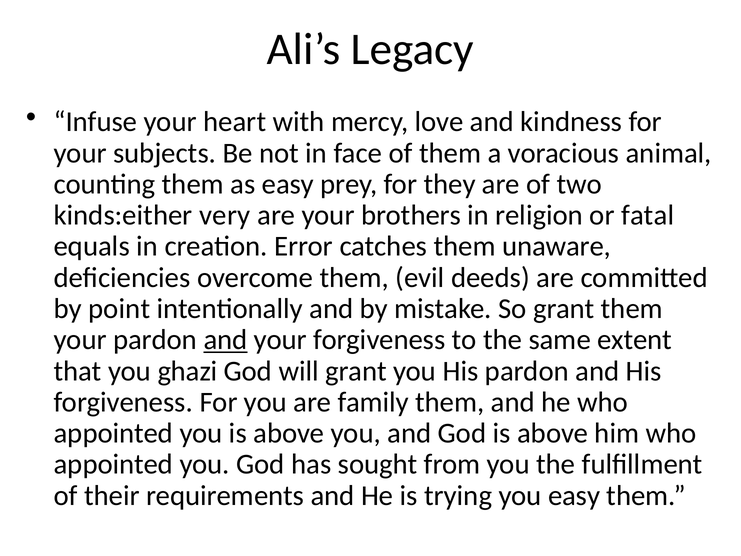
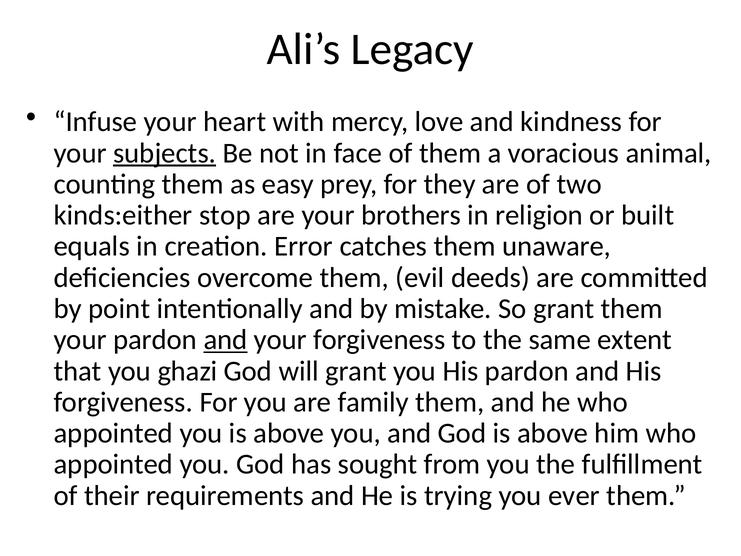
subjects underline: none -> present (165, 153)
very: very -> stop (225, 215)
fatal: fatal -> built (648, 215)
you easy: easy -> ever (574, 495)
